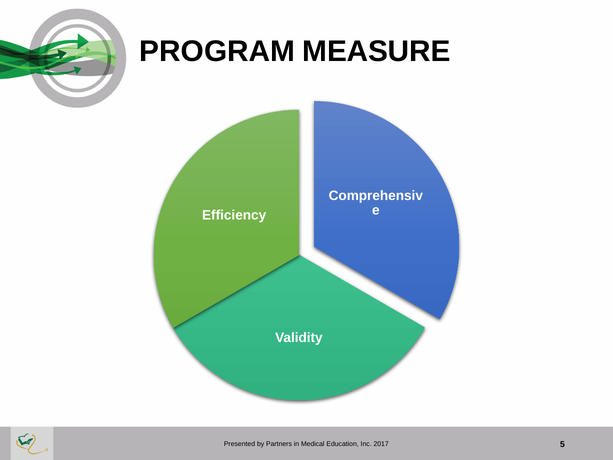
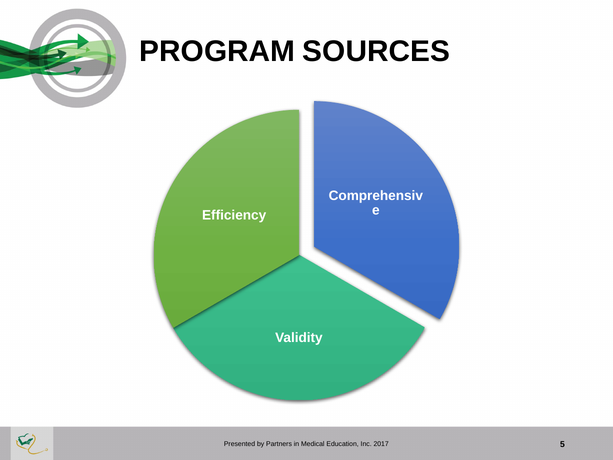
MEASURE: MEASURE -> SOURCES (376, 51)
